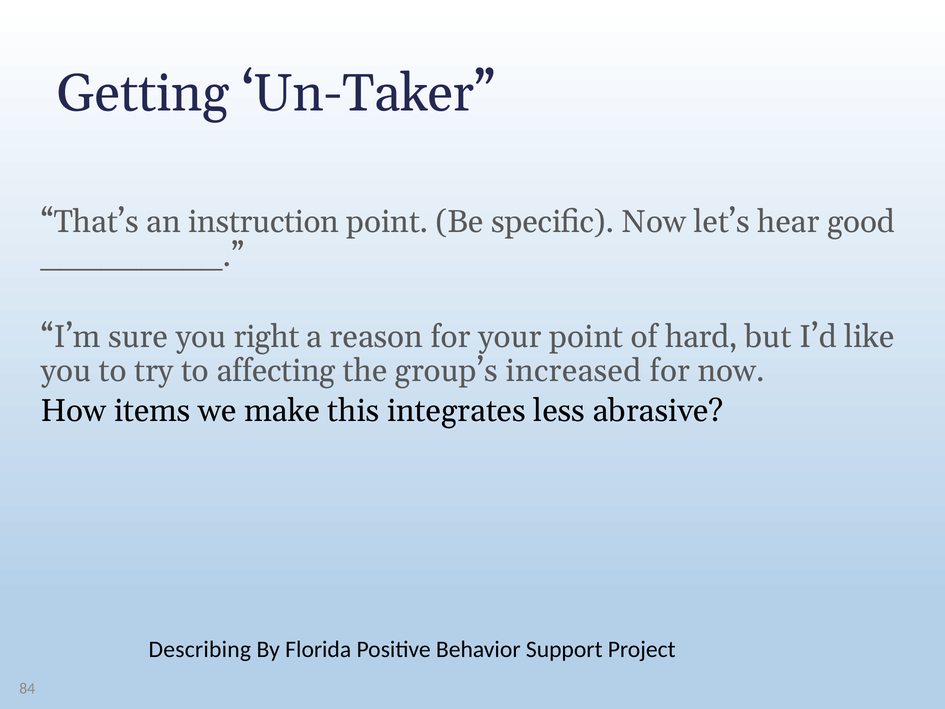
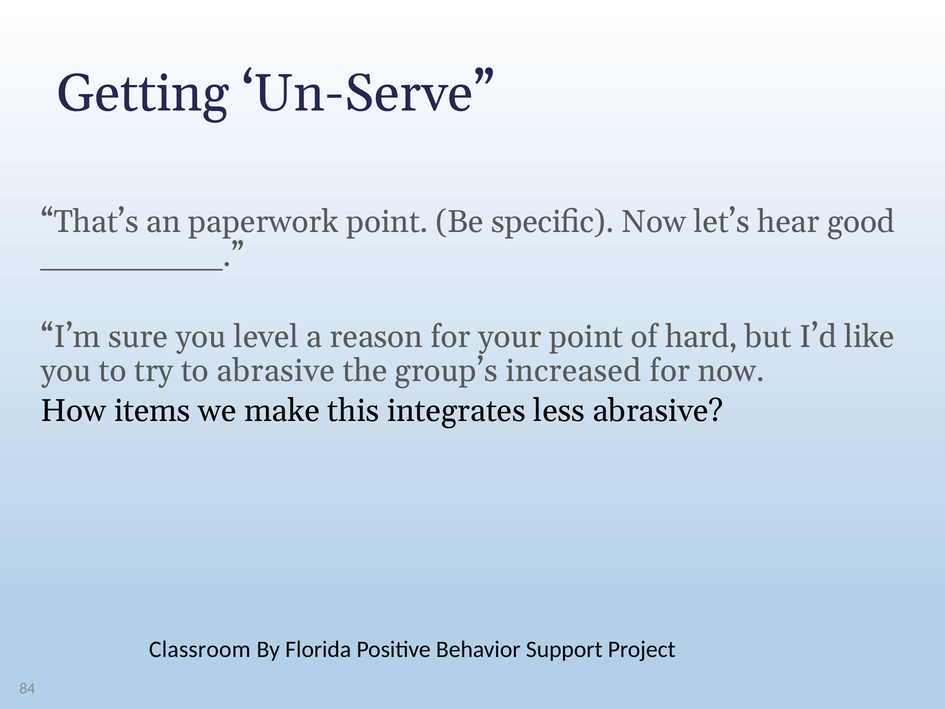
Un-Taker: Un-Taker -> Un-Serve (368, 93)
instruction: instruction -> paperwork (264, 222)
right: right -> level (266, 337)
to affecting: affecting -> abrasive (276, 371)
Describing: Describing -> Classroom (200, 649)
